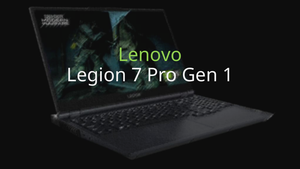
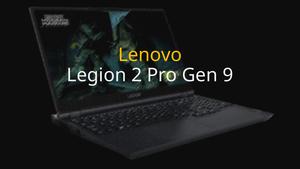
Lenovo colour: light green -> yellow (150, 55)
7: 7 -> 2 (137, 75)
1: 1 -> 9 (228, 75)
